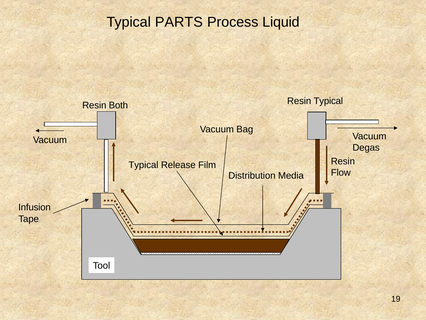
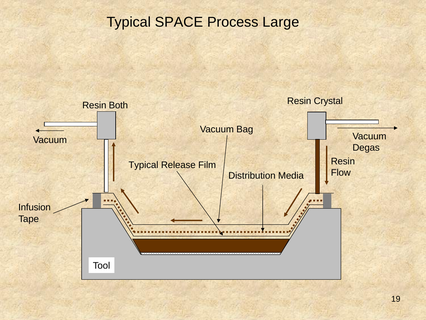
PARTS: PARTS -> SPACE (179, 22)
Liquid: Liquid -> Large (281, 22)
Resin Typical: Typical -> Crystal (328, 101)
